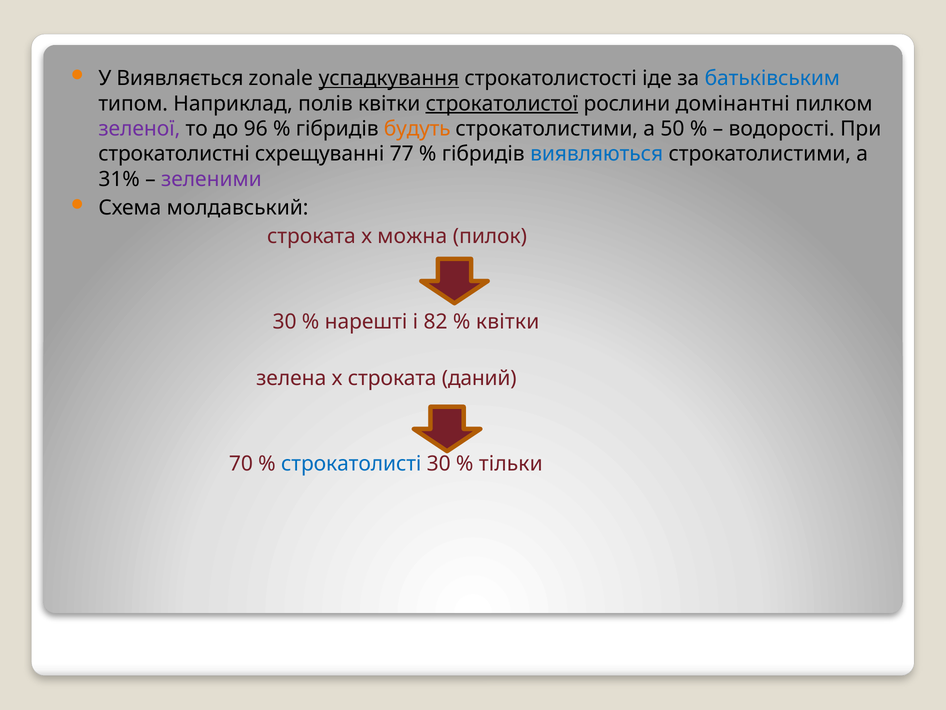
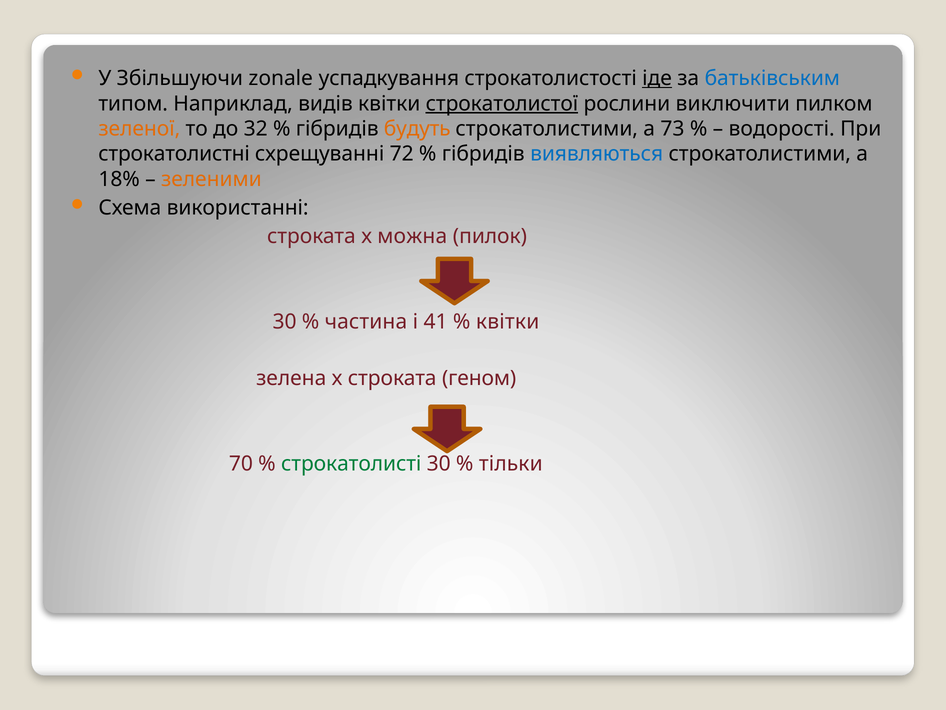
Виявляється: Виявляється -> Збільшуючи (180, 78)
успадкування underline: present -> none (389, 78)
іде underline: none -> present (657, 78)
полів: полів -> видів (326, 104)
домінантні: домінантні -> виключити (733, 104)
зеленої colour: purple -> orange (139, 129)
96: 96 -> 32 (256, 129)
50: 50 -> 73 (672, 129)
77: 77 -> 72 (402, 154)
31%: 31% -> 18% (119, 179)
зеленими colour: purple -> orange (211, 179)
молдавський: молдавський -> використанні (238, 208)
нарешті: нарешті -> частина (366, 321)
82: 82 -> 41 (436, 321)
даний: даний -> геном (479, 378)
строкатолисті colour: blue -> green (351, 464)
